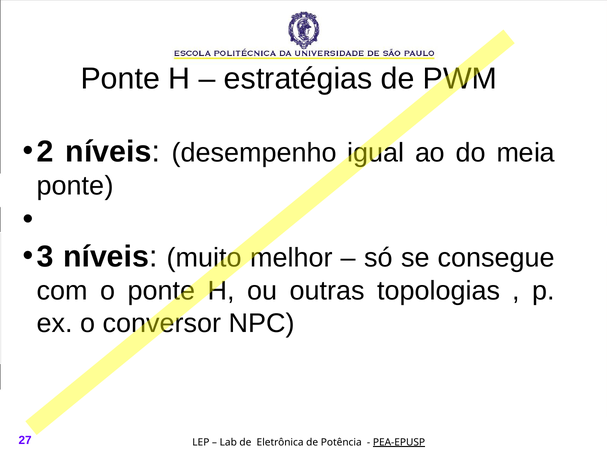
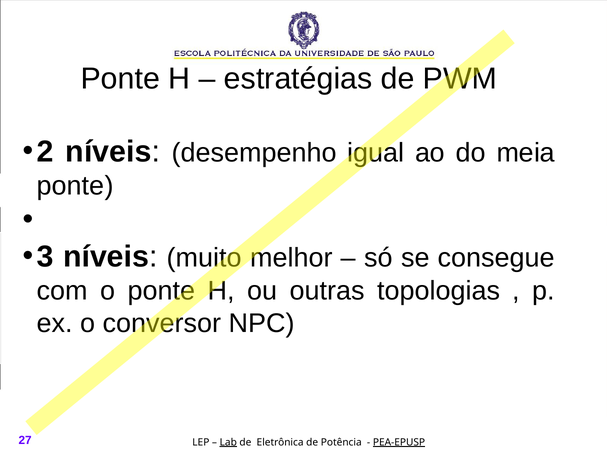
Lab underline: none -> present (228, 442)
